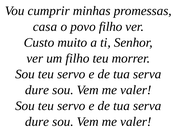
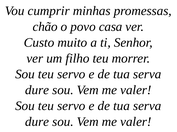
casa: casa -> chão (45, 27)
povo filho: filho -> casa (111, 27)
